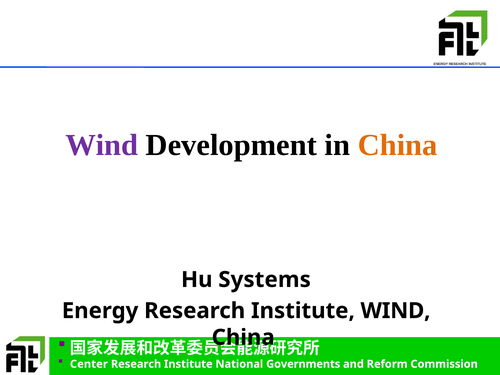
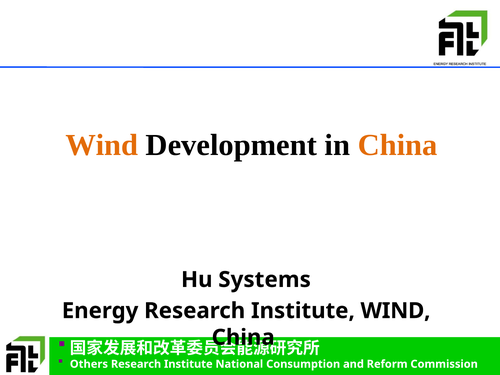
Wind colour: purple -> orange (102, 145)
Center: Center -> Others (89, 364)
Governments: Governments -> Consumption (303, 364)
